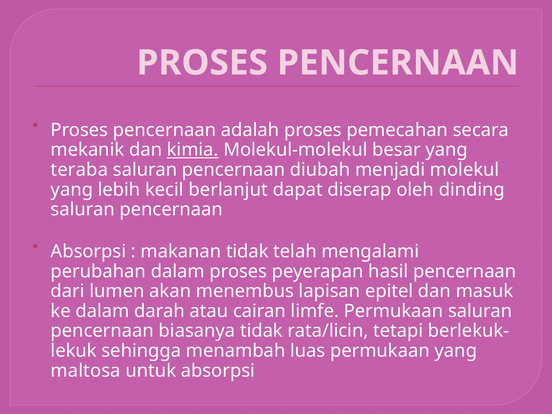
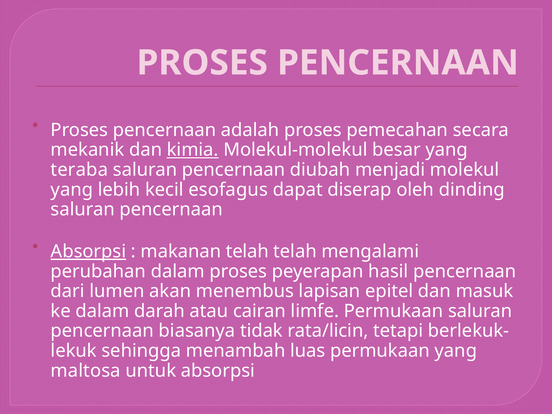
berlanjut: berlanjut -> esofagus (228, 190)
Absorpsi underline: none -> present (88, 251)
makanan tidak: tidak -> telah (247, 251)
